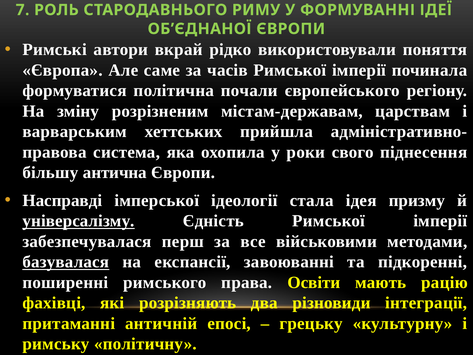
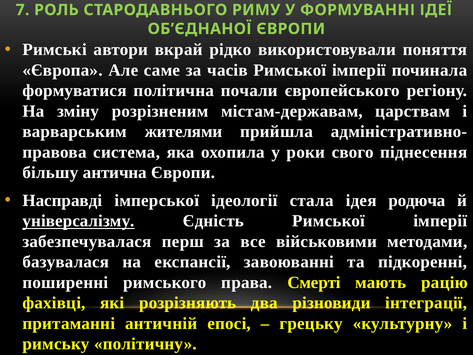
хеттських: хеттських -> жителями (184, 132)
призму: призму -> родюча (417, 200)
базувалася underline: present -> none (66, 262)
Освіти: Освіти -> Смерті (314, 282)
